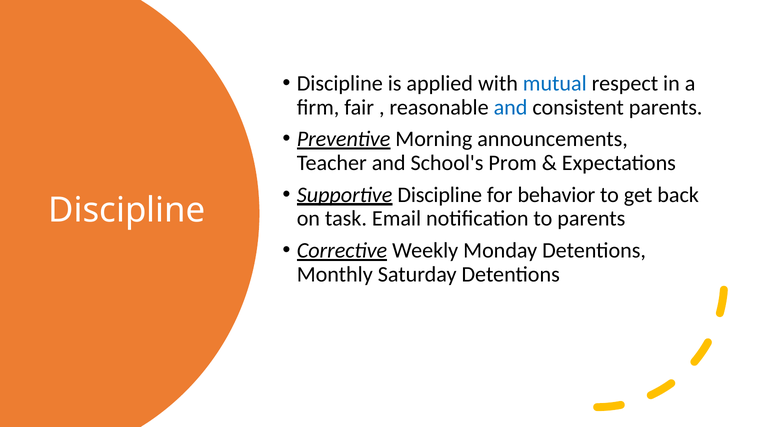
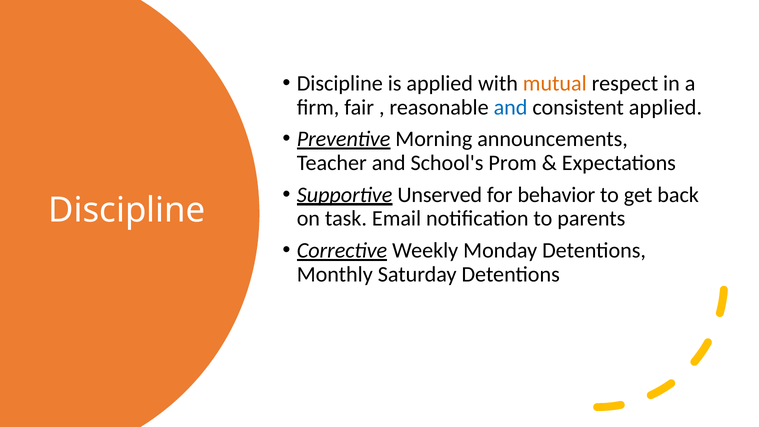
mutual colour: blue -> orange (555, 83)
consistent parents: parents -> applied (666, 107)
Supportive Discipline: Discipline -> Unserved (440, 195)
